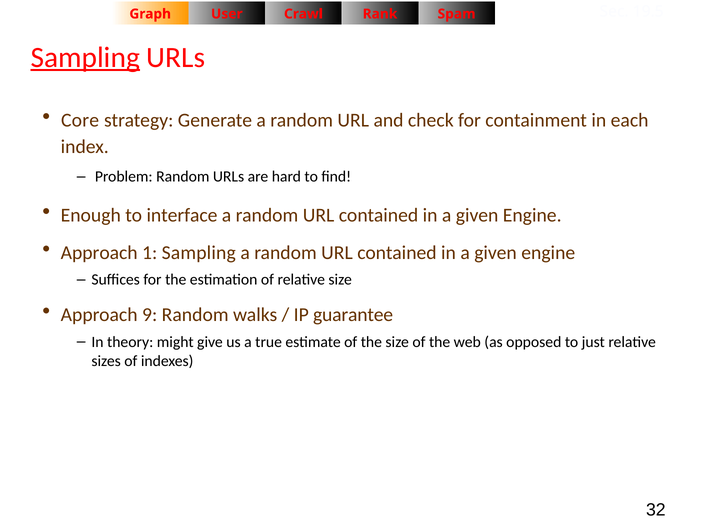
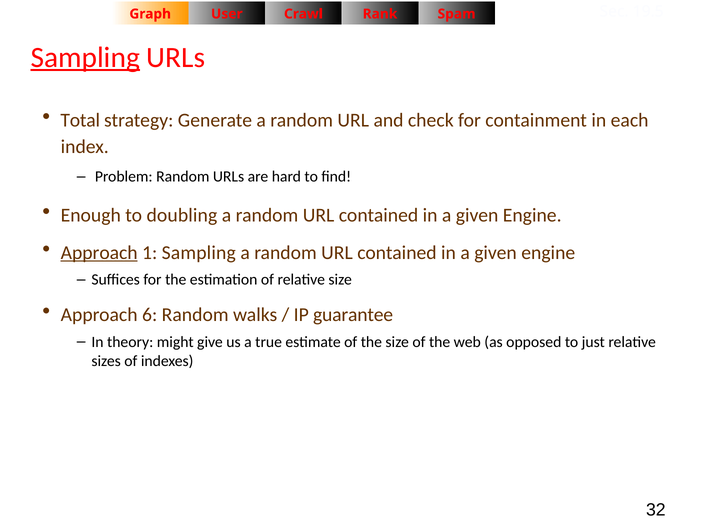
Core: Core -> Total (80, 120)
interface: interface -> doubling (182, 215)
Approach underline: none -> present (99, 253)
9: 9 -> 6 (150, 315)
